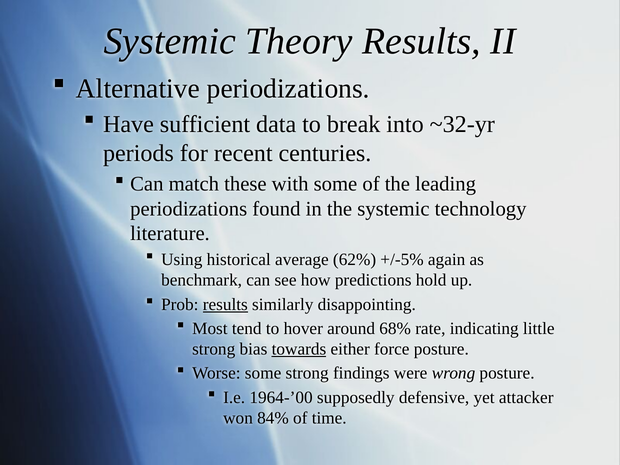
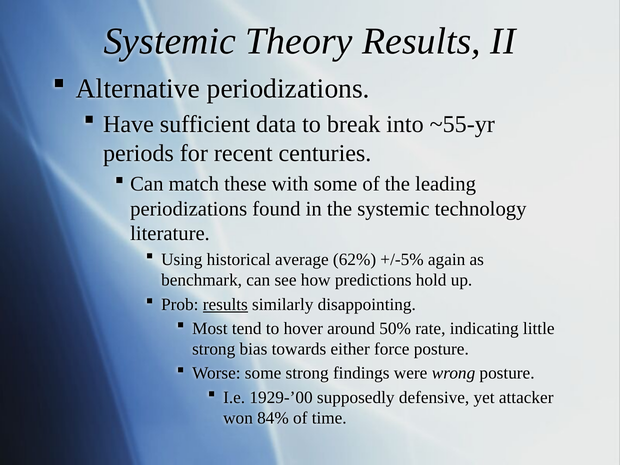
~32-yr: ~32-yr -> ~55-yr (462, 124)
68%: 68% -> 50% (395, 329)
towards underline: present -> none (299, 349)
1964-’00: 1964-’00 -> 1929-’00 (281, 397)
